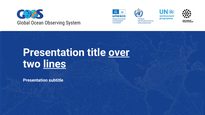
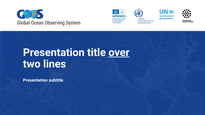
lines underline: present -> none (55, 64)
